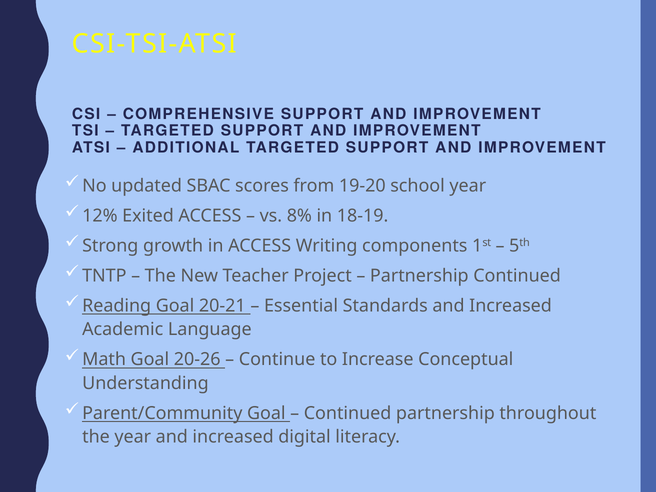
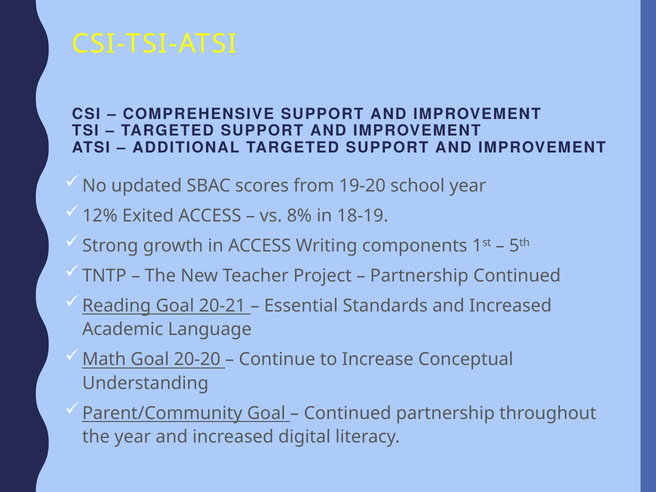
20-26: 20-26 -> 20-20 (197, 360)
